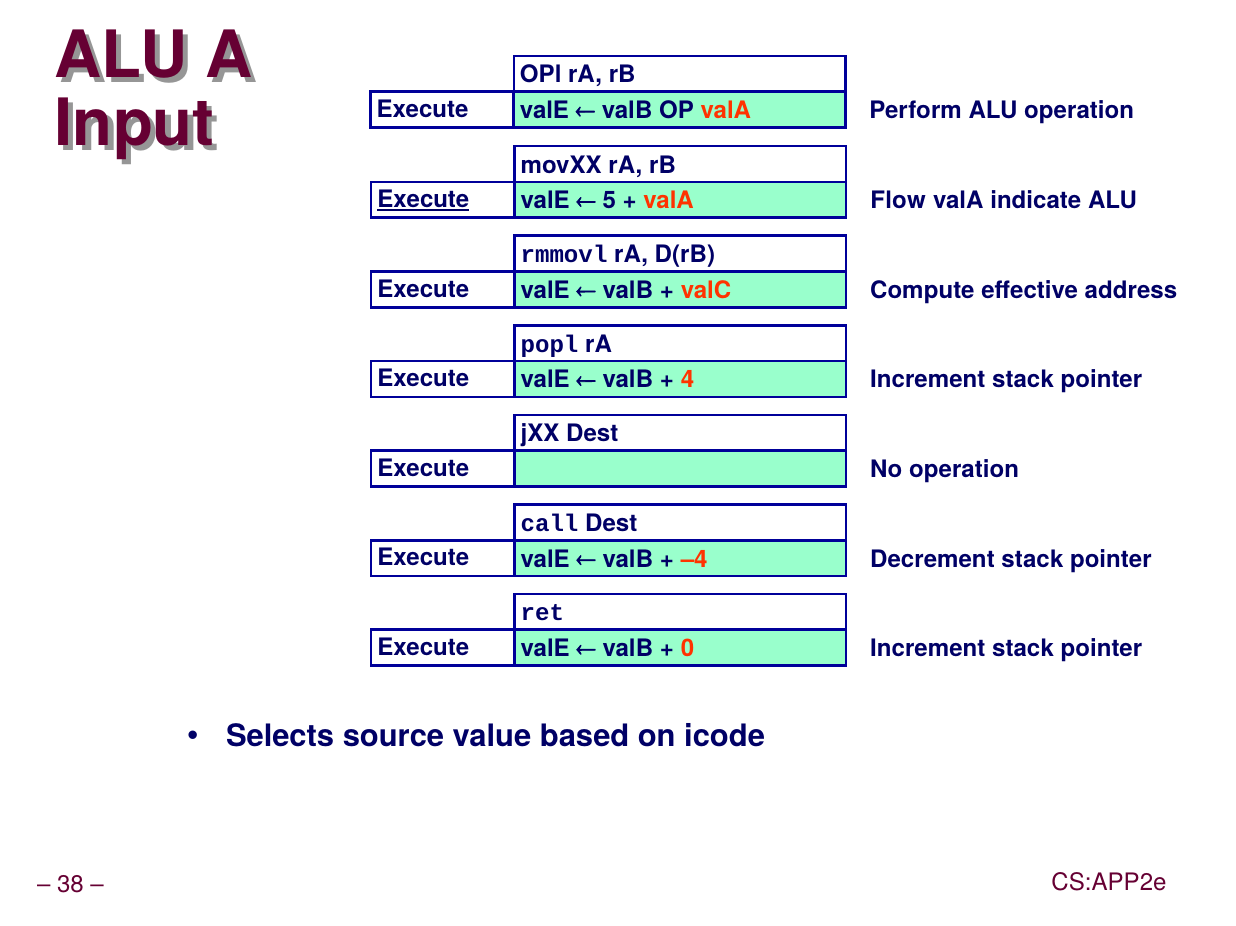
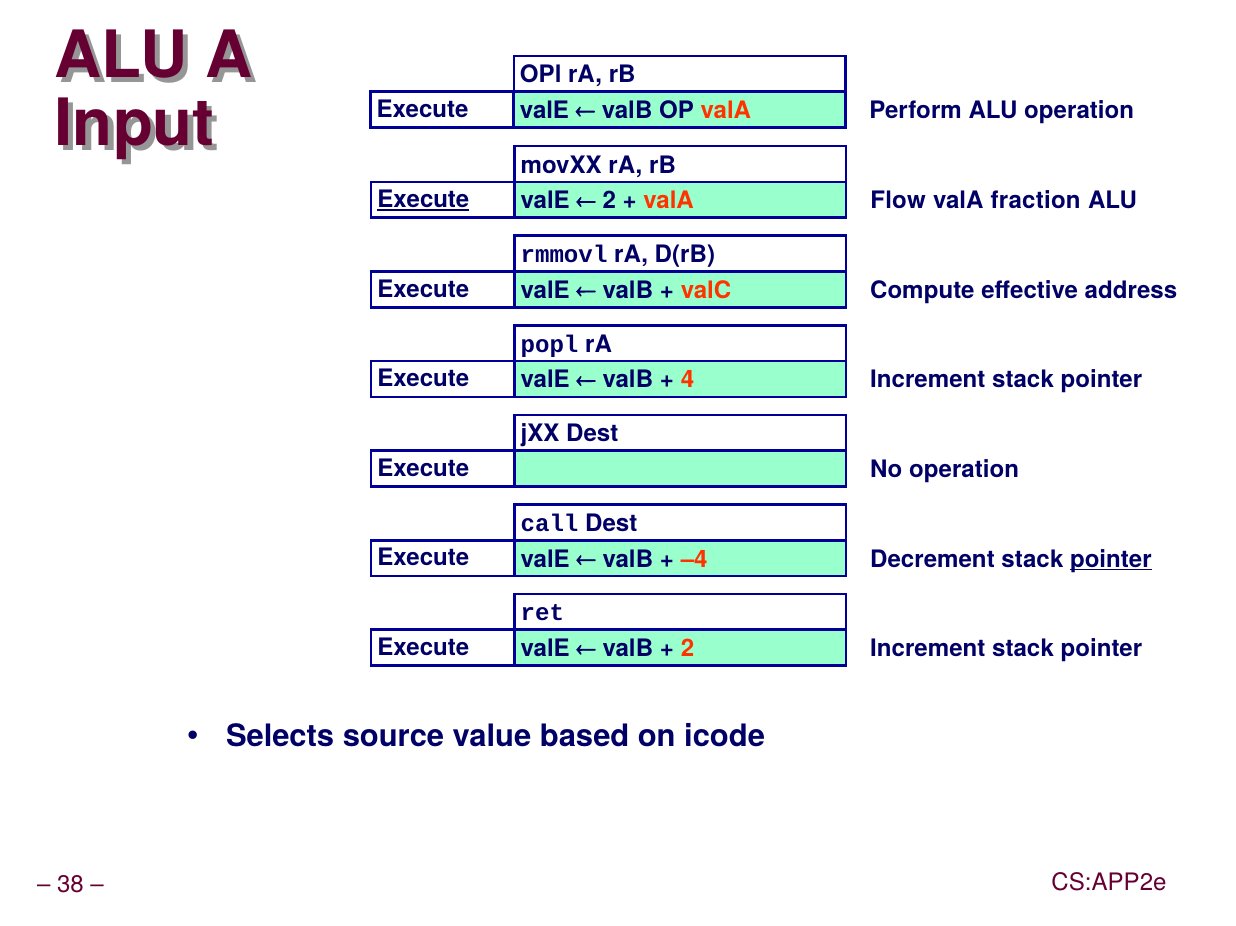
5: 5 -> 2 (609, 201)
indicate: indicate -> fraction (1036, 201)
pointer underline: none -> present (1111, 560)
0: 0 -> 2 (687, 649)
